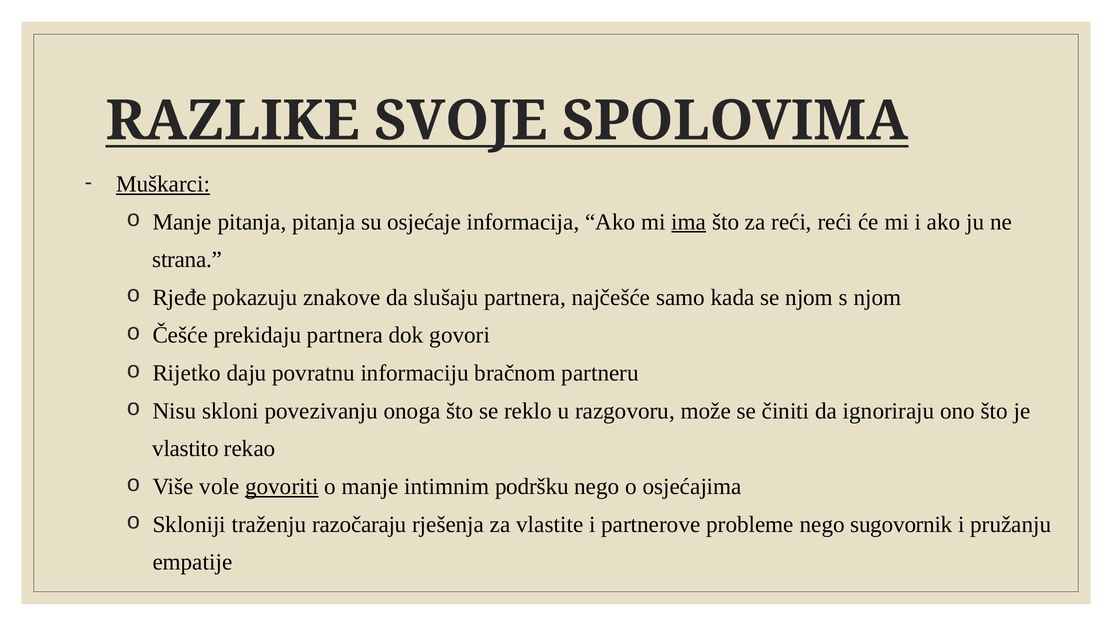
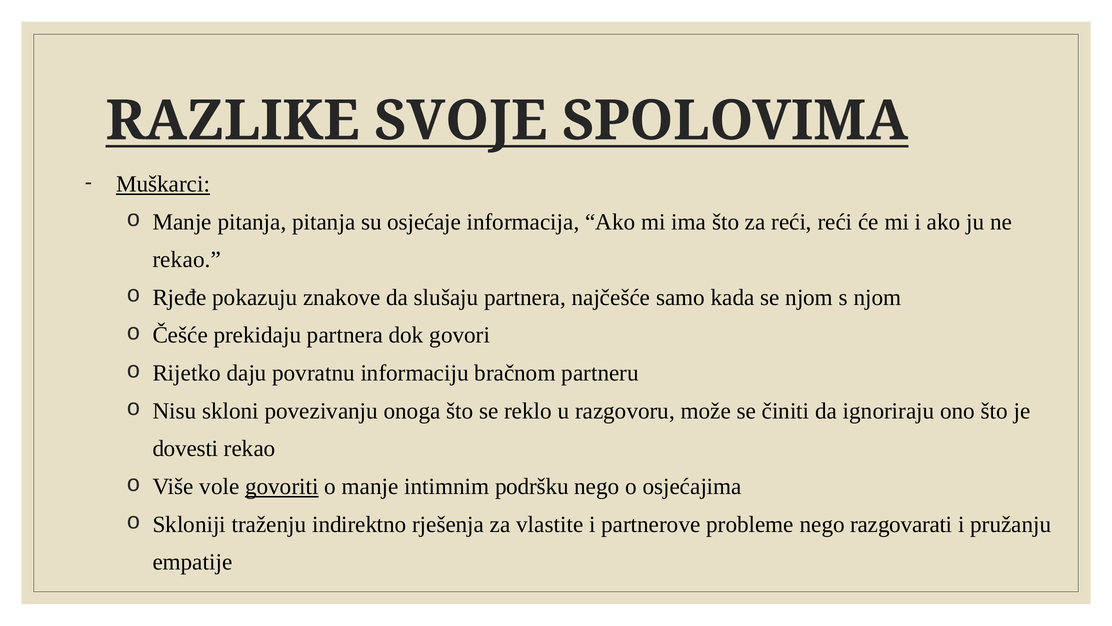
ima underline: present -> none (689, 222)
strana: strana -> rekao (187, 259)
vlastito: vlastito -> dovesti (185, 448)
razočaraju: razočaraju -> indirektno (359, 524)
sugovornik: sugovornik -> razgovarati (901, 524)
